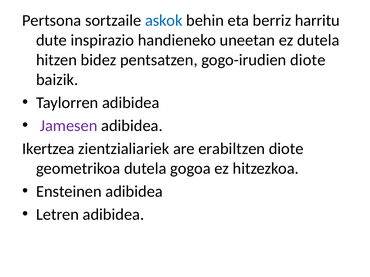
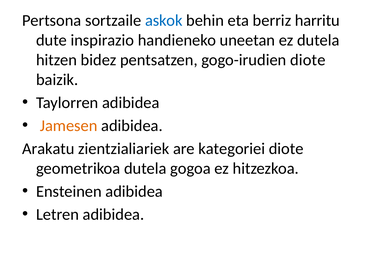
Jamesen colour: purple -> orange (69, 126)
Ikertzea: Ikertzea -> Arakatu (48, 149)
erabiltzen: erabiltzen -> kategoriei (232, 149)
